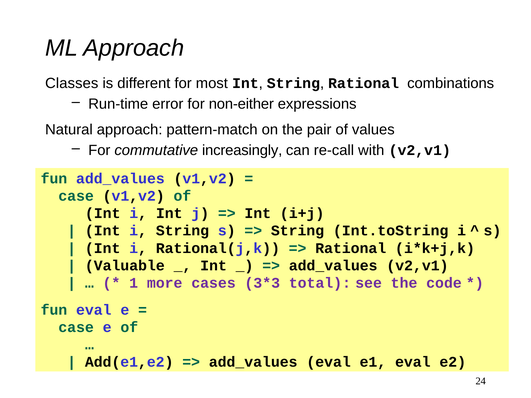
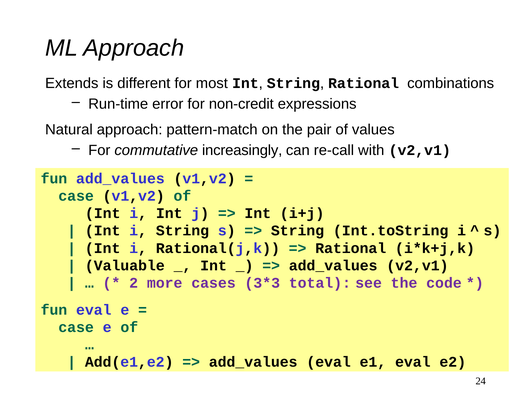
Classes: Classes -> Extends (72, 83)
non-either: non-either -> non-credit (241, 104)
1: 1 -> 2 (134, 283)
